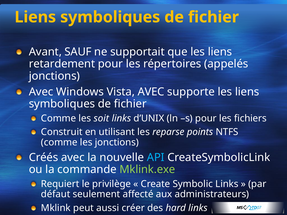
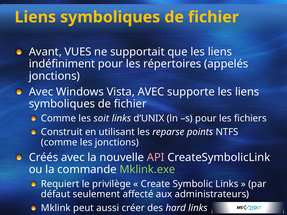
SAUF: SAUF -> VUES (78, 52)
retardement: retardement -> indéfiniment (62, 64)
API colour: light blue -> pink (156, 158)
